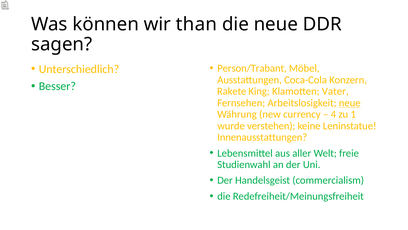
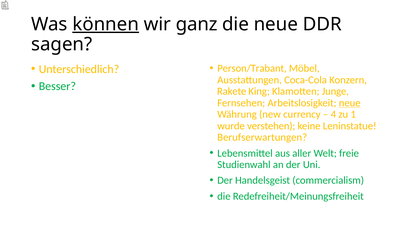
können underline: none -> present (106, 24)
than: than -> ganz (197, 24)
Vater: Vater -> Junge (335, 91)
Innenausstattungen: Innenausstattungen -> Berufserwartungen (262, 137)
